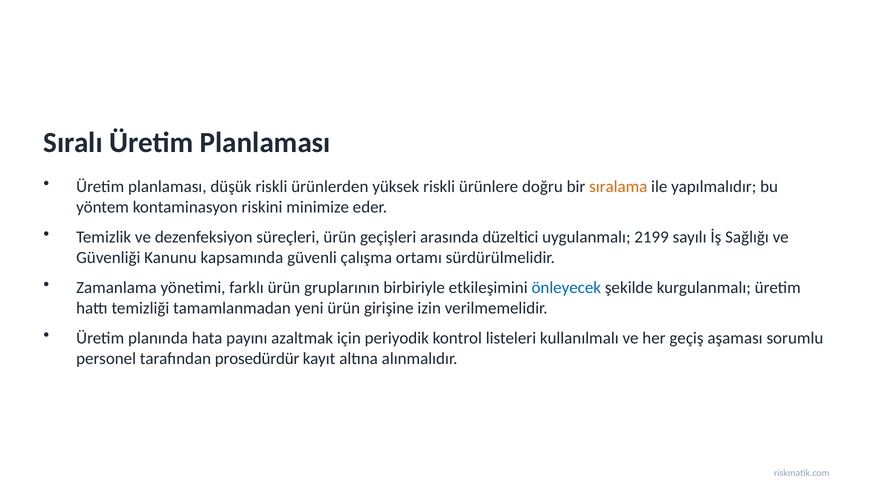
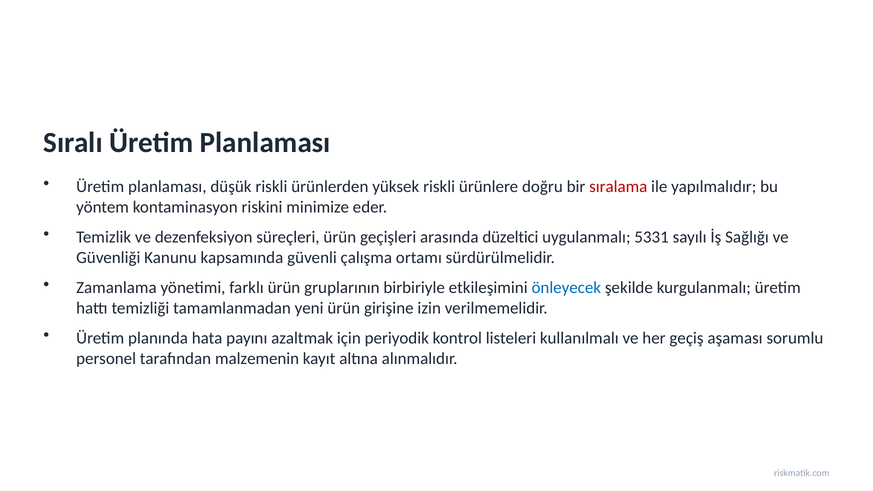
sıralama colour: orange -> red (618, 187)
2199: 2199 -> 5331 (652, 237)
prosedürdür: prosedürdür -> malzemenin (257, 359)
